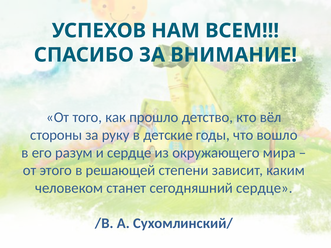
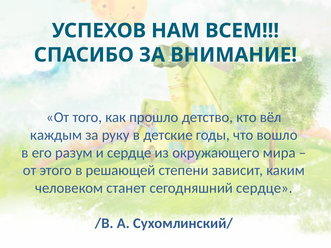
стороны: стороны -> каждым (56, 135)
